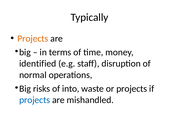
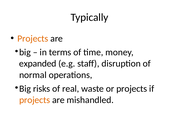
identified: identified -> expanded (38, 64)
into: into -> real (71, 89)
projects colour: blue -> orange (35, 100)
